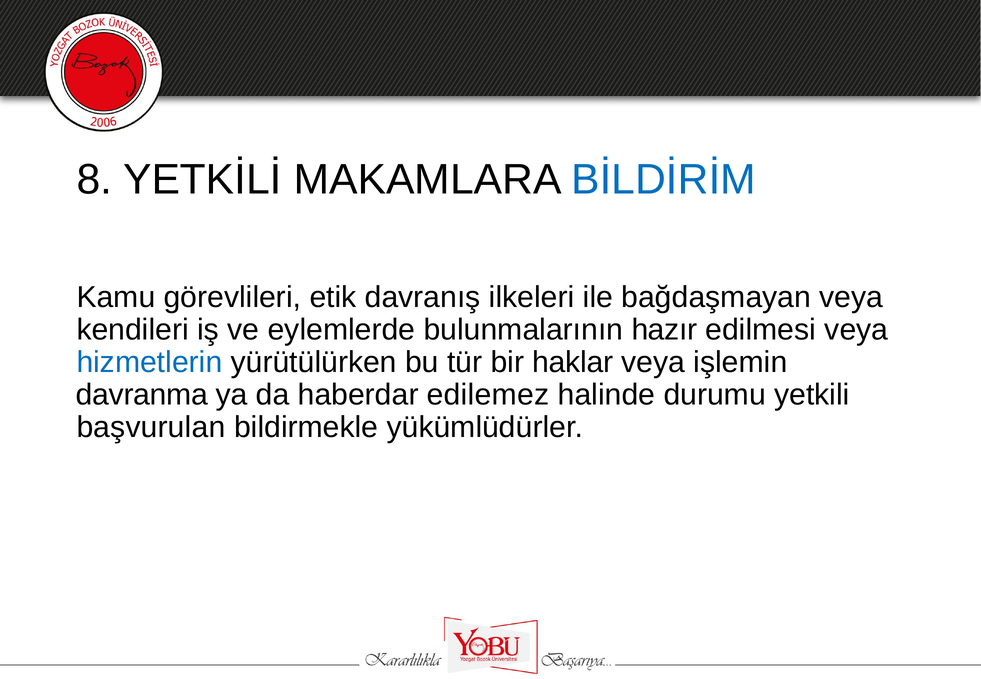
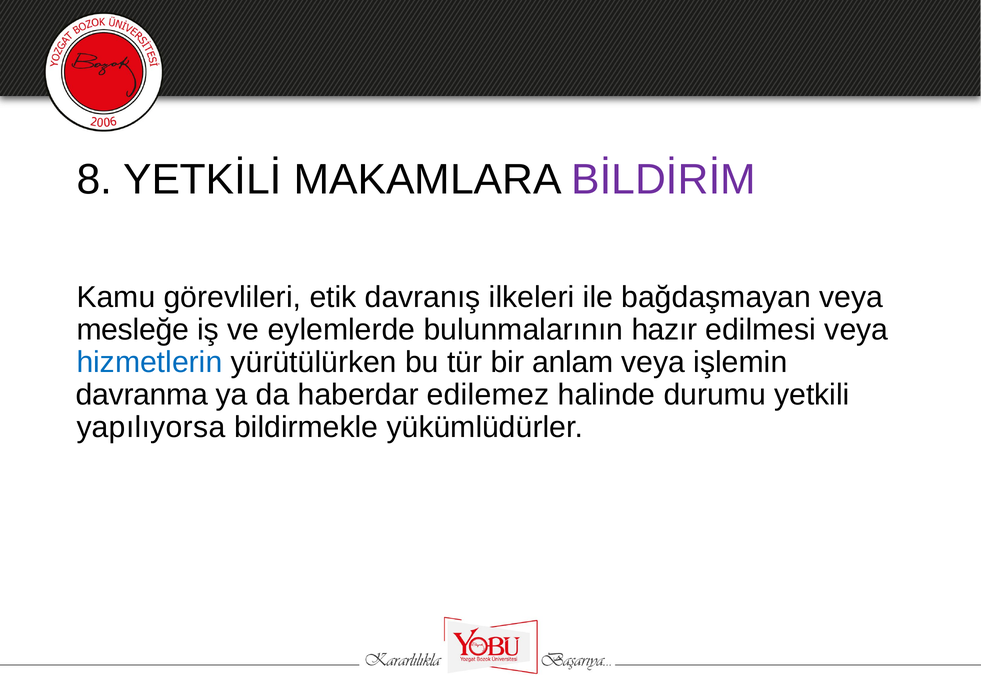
BİLDİRİM colour: blue -> purple (664, 180)
kendileri: kendileri -> mesleğe (133, 330)
haklar: haklar -> anlam (573, 362)
başvurulan: başvurulan -> yapılıyorsa (151, 428)
